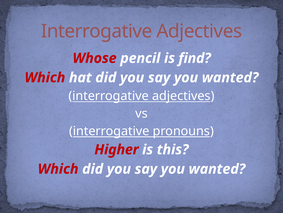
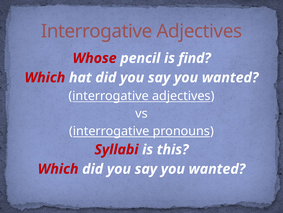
Higher: Higher -> Syllabi (116, 149)
